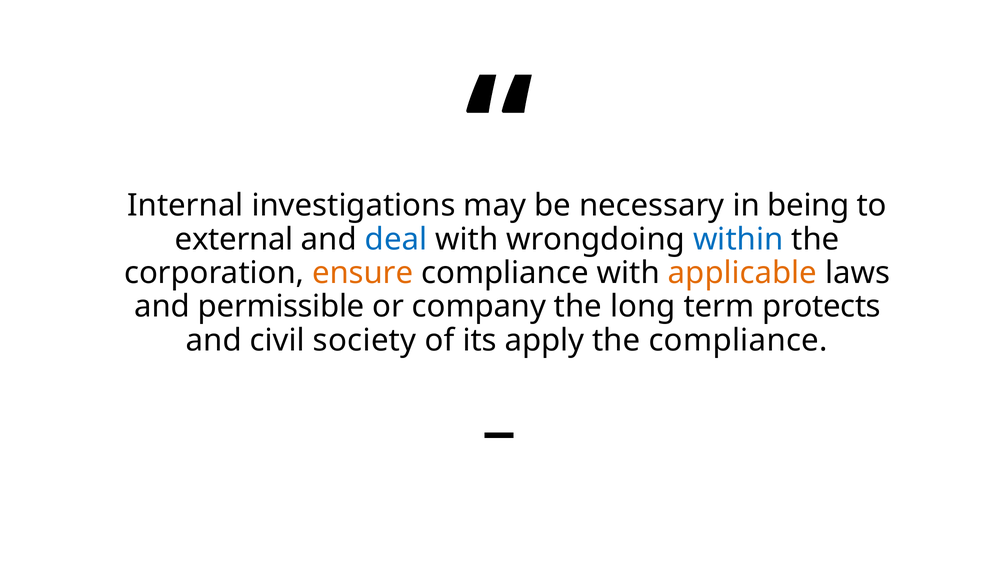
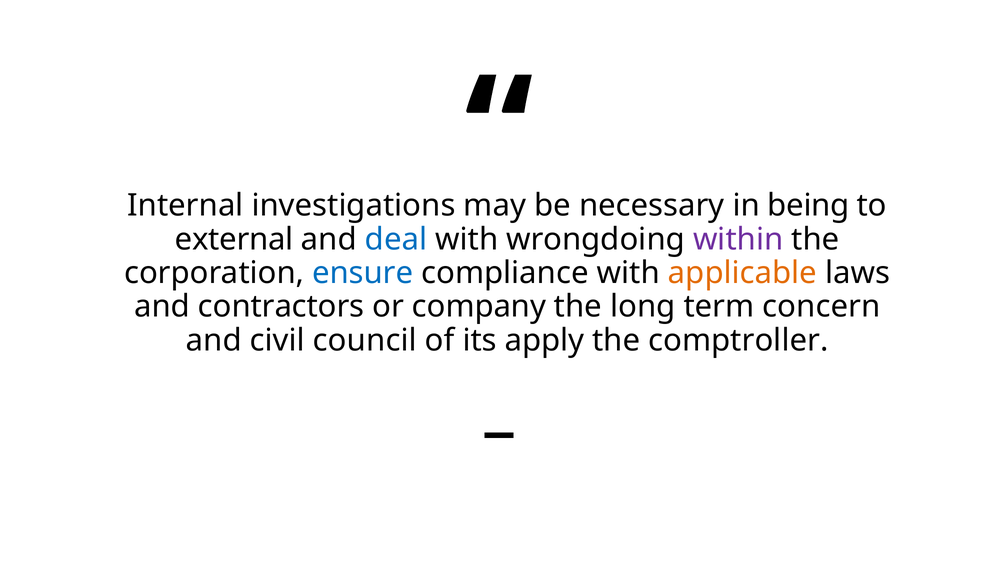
within colour: blue -> purple (738, 239)
ensure colour: orange -> blue (363, 273)
permissible: permissible -> contractors (281, 307)
protects: protects -> concern (821, 307)
society: society -> council (365, 340)
the compliance: compliance -> comptroller (738, 340)
